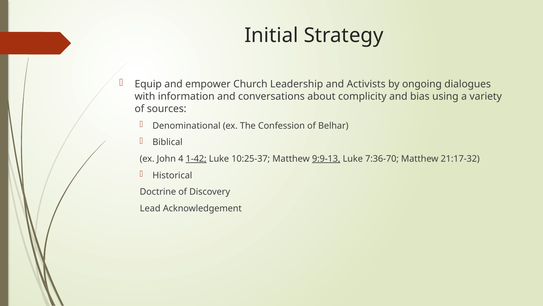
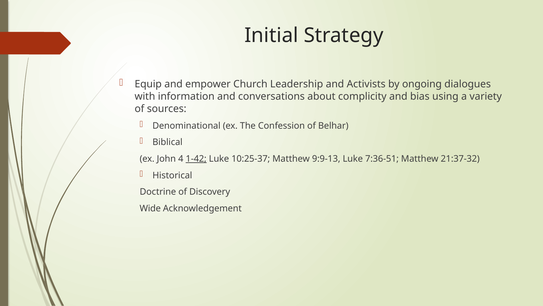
9:9-13 underline: present -> none (326, 159)
7:36-70: 7:36-70 -> 7:36-51 (382, 159)
21:17-32: 21:17-32 -> 21:37-32 (460, 159)
Lead: Lead -> Wide (150, 208)
